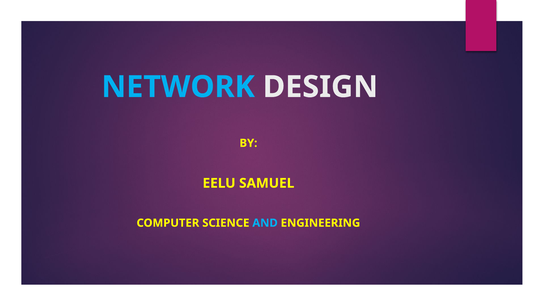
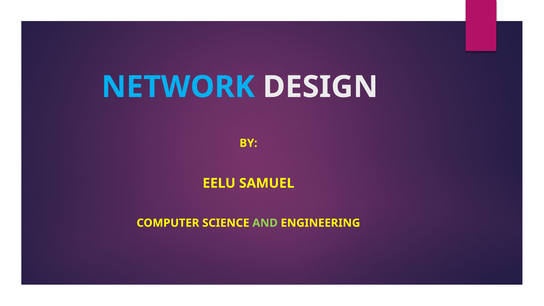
AND colour: light blue -> light green (265, 223)
